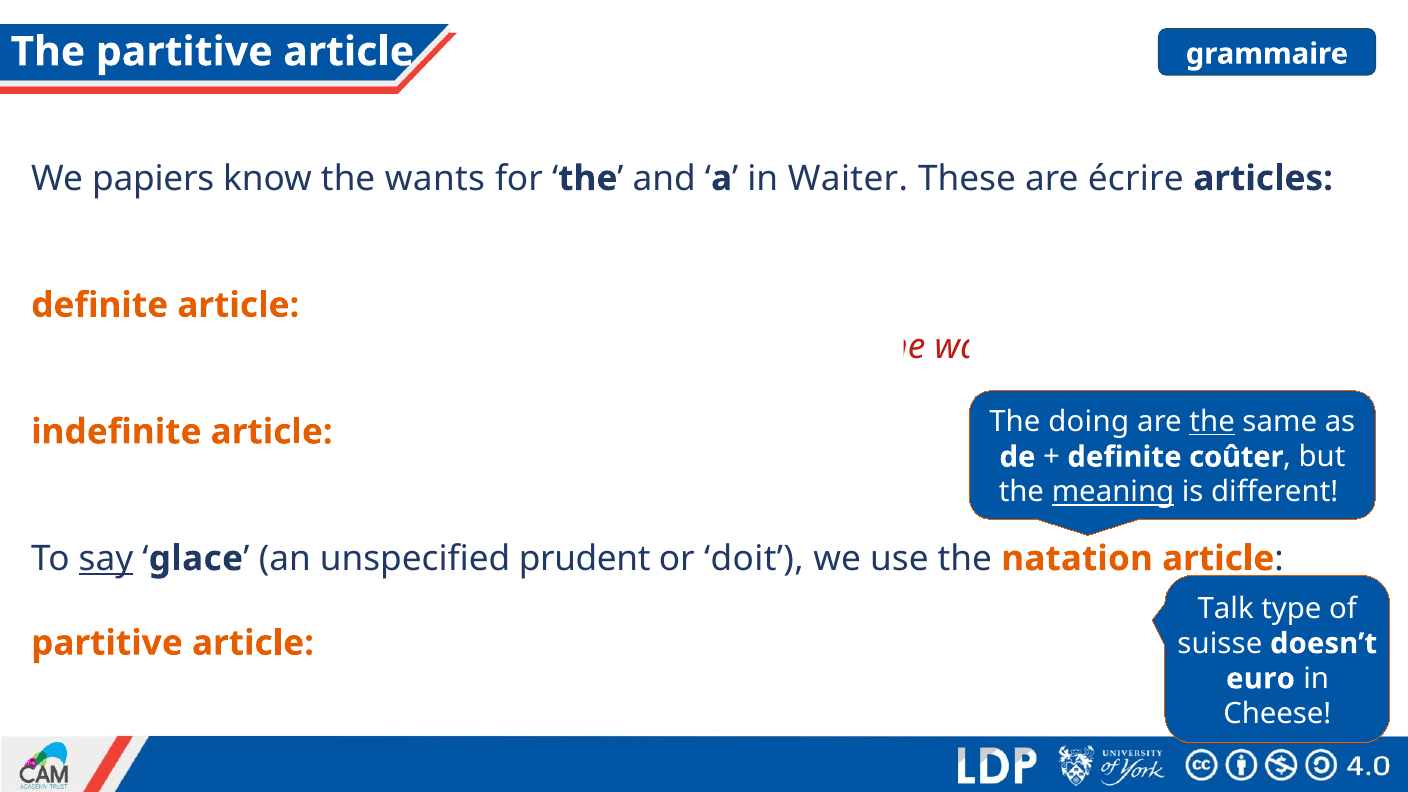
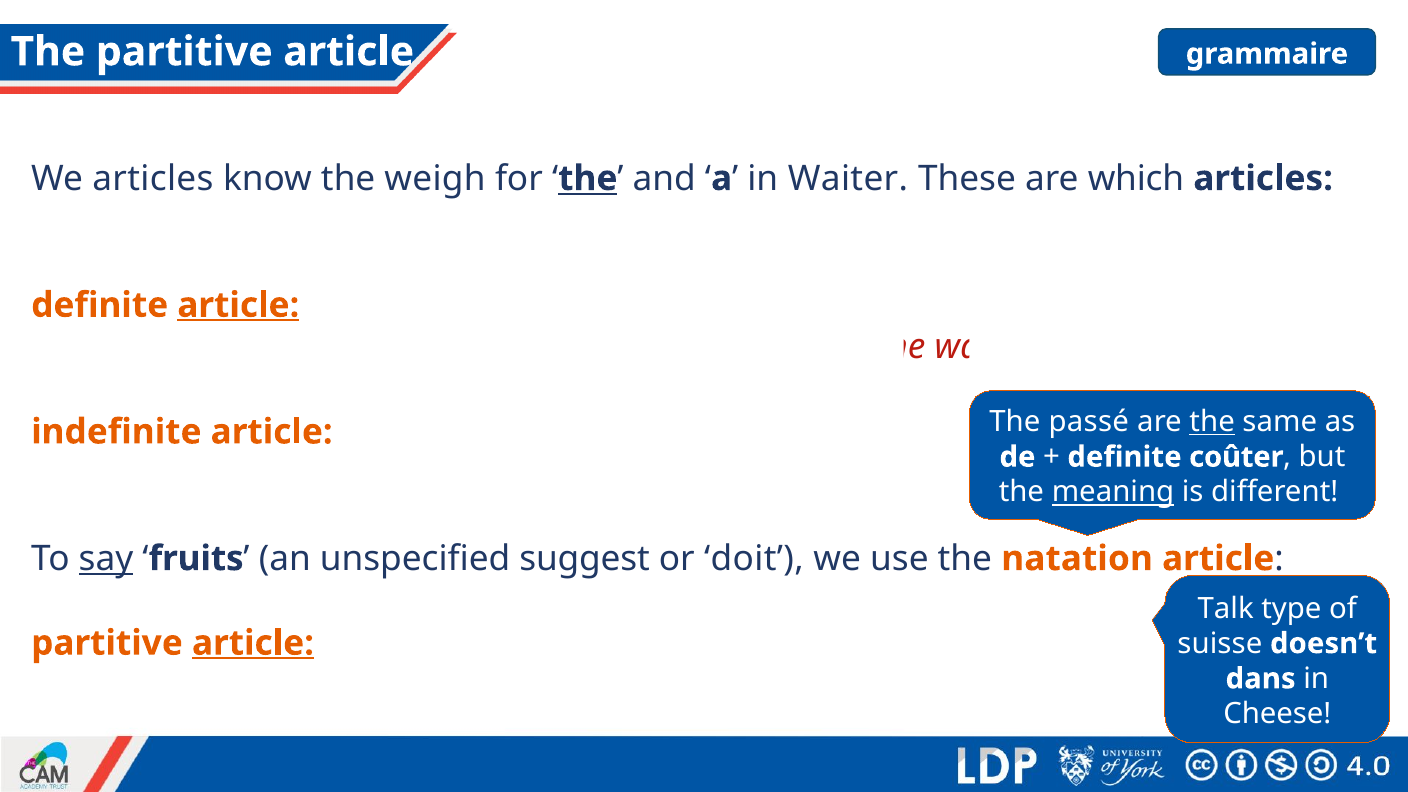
We papiers: papiers -> articles (153, 178)
wants: wants -> weigh (435, 178)
the underline: none -> present (588, 178)
écrire: écrire -> which (1136, 178)
article underline: none -> present (238, 305)
doing: doing -> passé (1089, 422)
glace: glace -> fruits (196, 559)
prudent: prudent -> suggest (585, 559)
article underline: none -> present (253, 643)
euro: euro -> dans (1261, 679)
